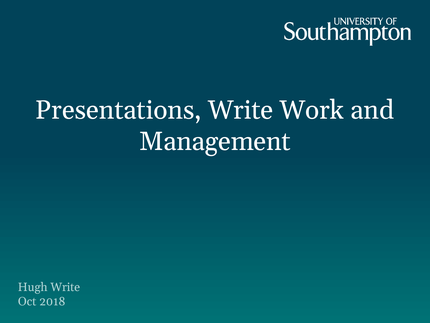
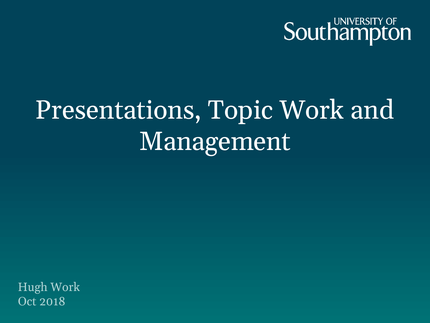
Presentations Write: Write -> Topic (240, 110)
Hugh Write: Write -> Work (65, 287)
